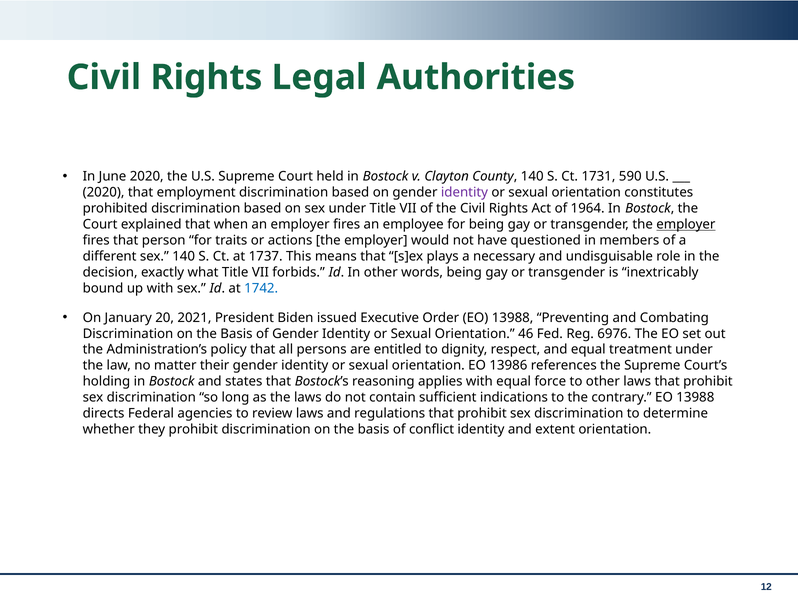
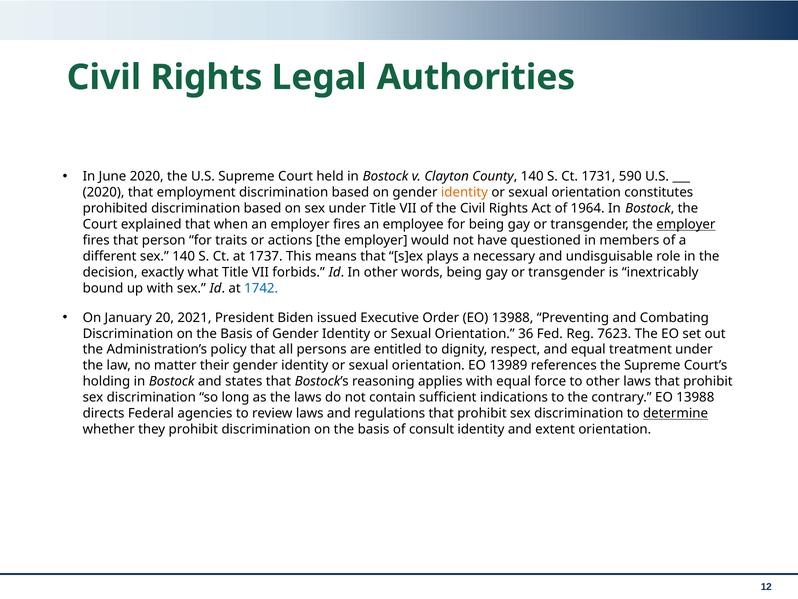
identity colour: purple -> orange (464, 192)
46: 46 -> 36 (526, 333)
6976: 6976 -> 7623 (614, 333)
13986: 13986 -> 13989 (508, 365)
determine underline: none -> present (676, 413)
conflict: conflict -> consult (432, 429)
